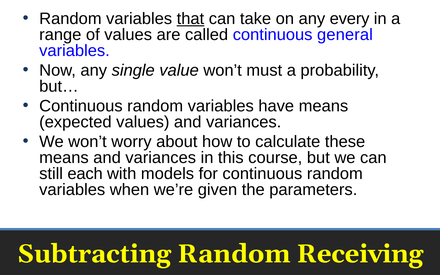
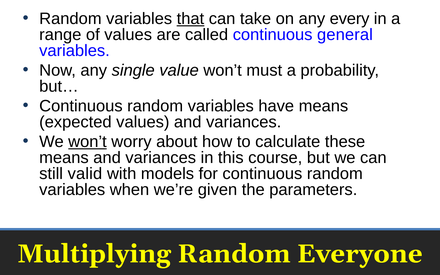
won’t underline: none -> present (87, 142)
each: each -> valid (85, 174)
Subtracting: Subtracting -> Multiplying (94, 254)
Receiving: Receiving -> Everyone (360, 254)
